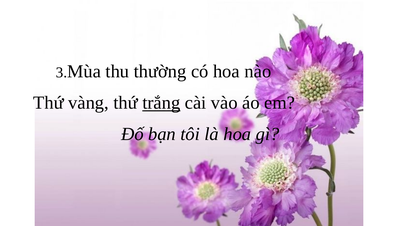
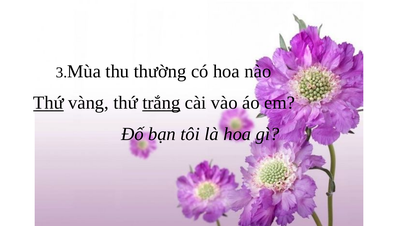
Thứ underline: none -> present (48, 103)
